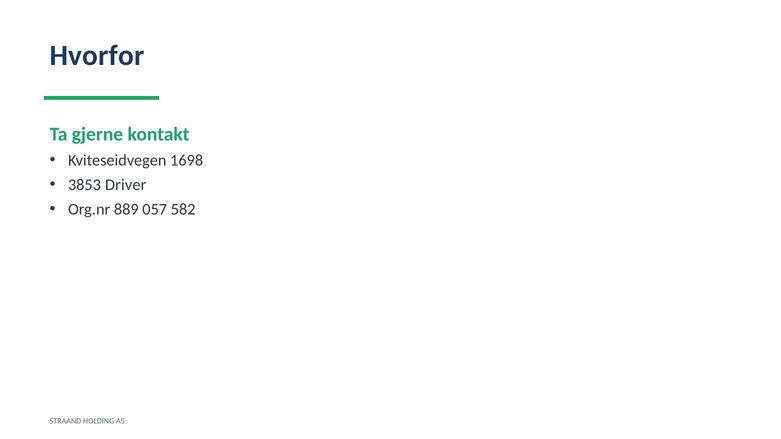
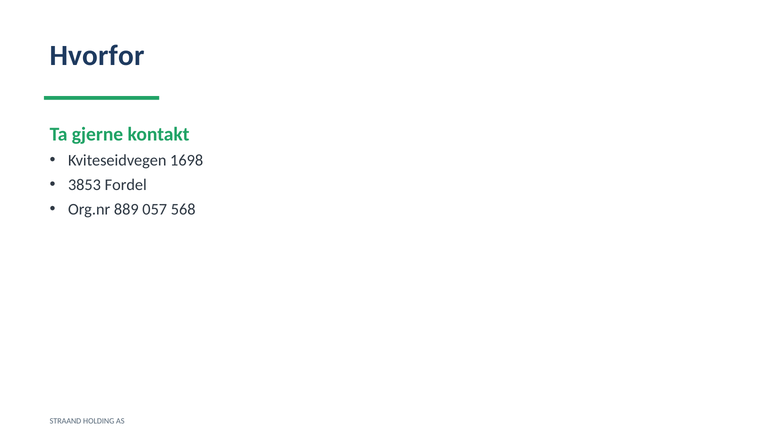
Driver: Driver -> Fordel (126, 185)
582: 582 -> 568 (183, 209)
